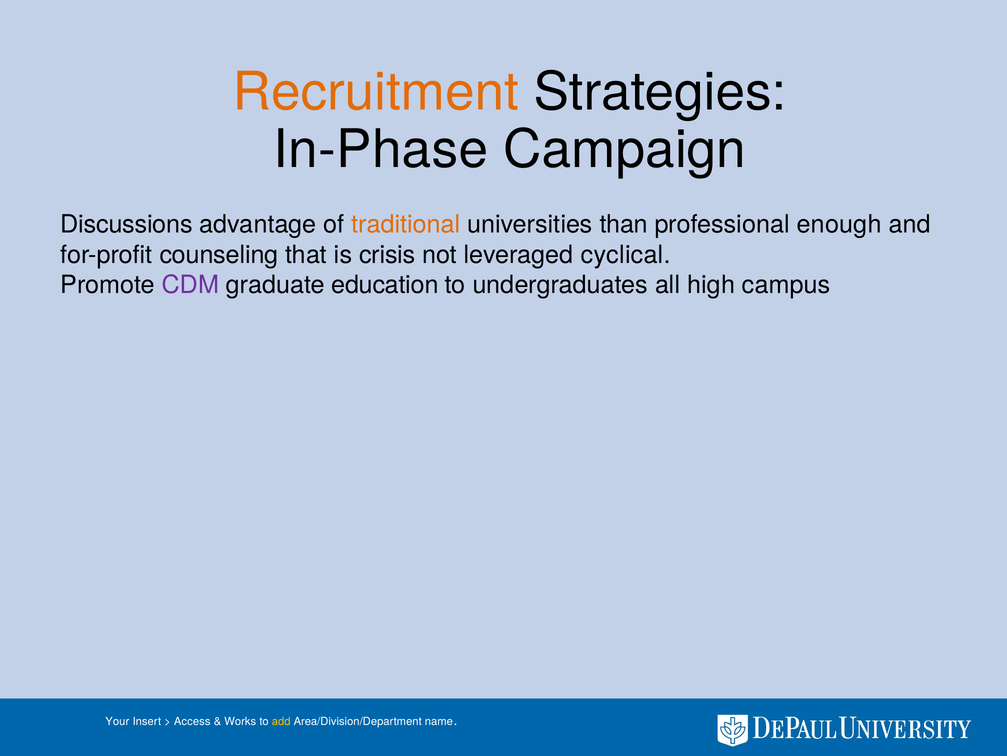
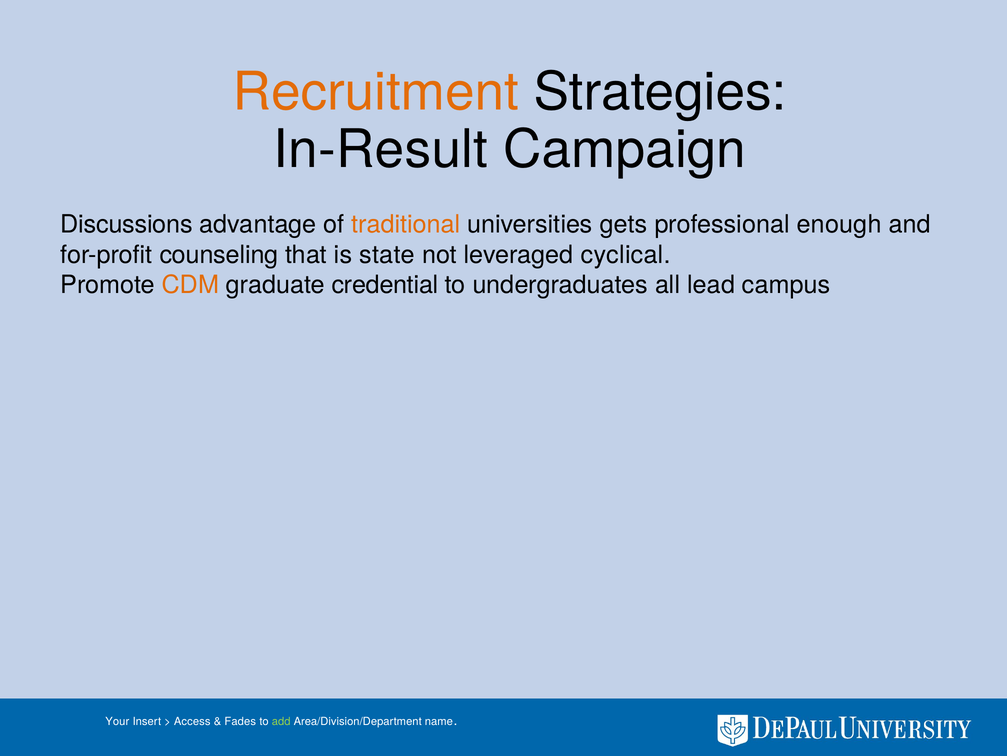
In-Phase: In-Phase -> In-Result (381, 149)
than: than -> gets (624, 224)
crisis: crisis -> state (387, 255)
CDM colour: purple -> orange (190, 285)
education: education -> credential (385, 285)
high: high -> lead (711, 285)
Works: Works -> Fades (240, 721)
add colour: yellow -> light green (281, 721)
